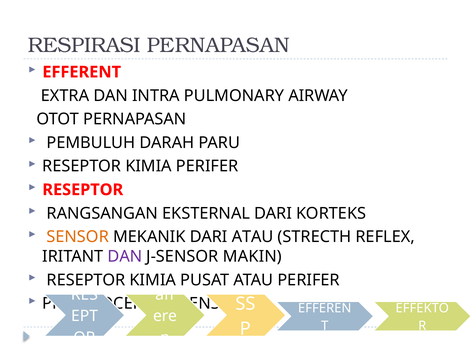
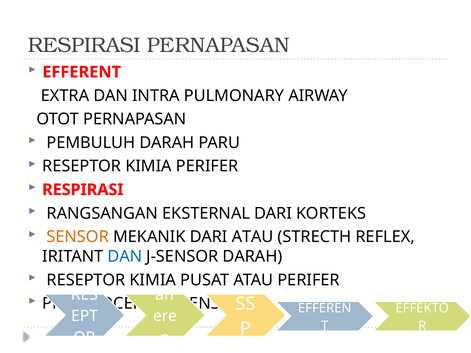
RESEPTOR: RESEPTOR -> RESPIRASI (83, 190)
DAN colour: purple -> blue (125, 257)
J-SENSOR MAKIN: MAKIN -> DARAH (252, 257)
